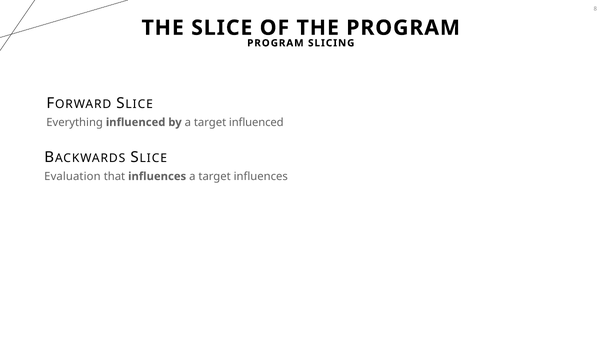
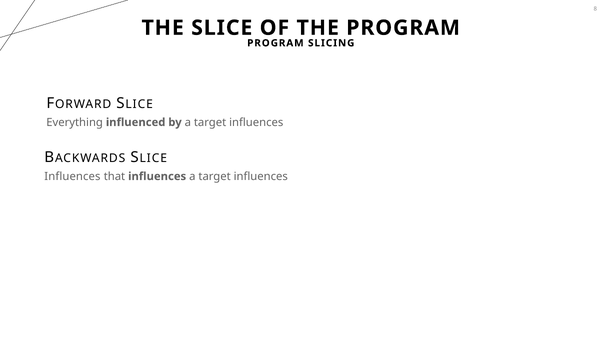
by a target influenced: influenced -> influences (256, 123)
Evaluation: Evaluation -> Influences (72, 177)
